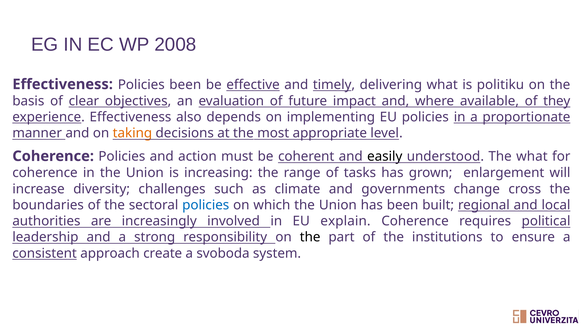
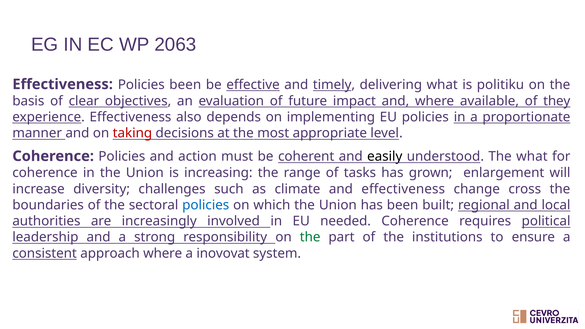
2008: 2008 -> 2063 (175, 44)
taking colour: orange -> red (132, 133)
and governments: governments -> effectiveness (403, 189)
explain: explain -> needed (346, 221)
the colour: black -> green (310, 237)
approach create: create -> where (163, 253)
svoboda: svoboda -> inovovat (223, 253)
